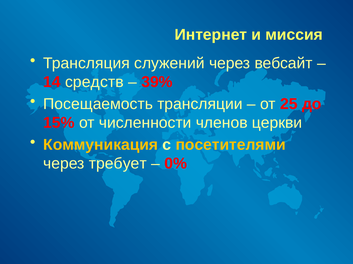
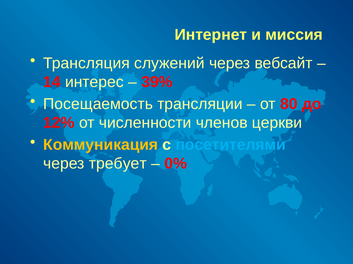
средств: средств -> интерес (94, 82)
25: 25 -> 80 (289, 104)
15%: 15% -> 12% (59, 123)
посетителями colour: yellow -> light blue (231, 145)
